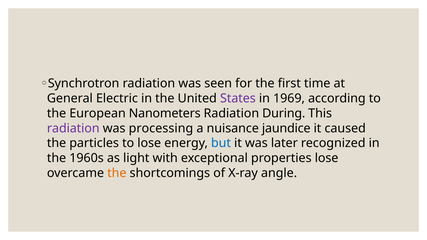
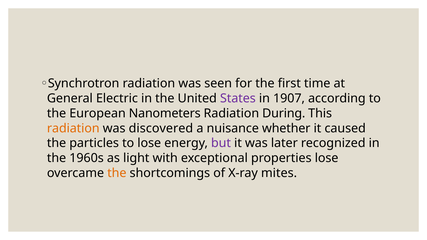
1969: 1969 -> 1907 (289, 98)
radiation colour: purple -> orange (73, 128)
processing: processing -> discovered (161, 128)
jaundice: jaundice -> whether (286, 128)
but colour: blue -> purple (221, 143)
angle: angle -> mites (279, 173)
